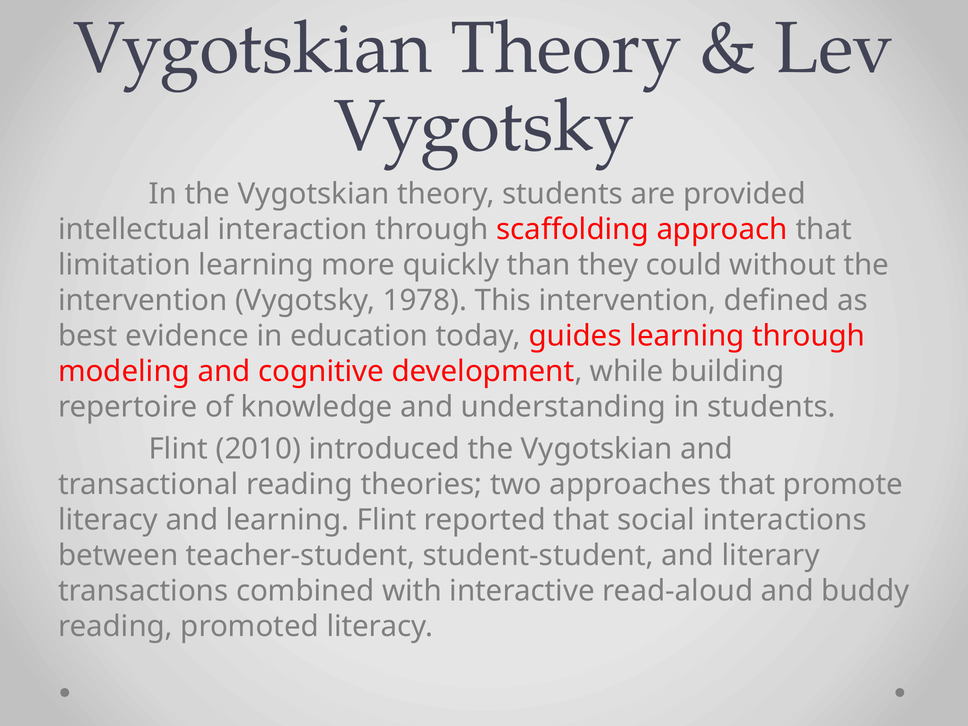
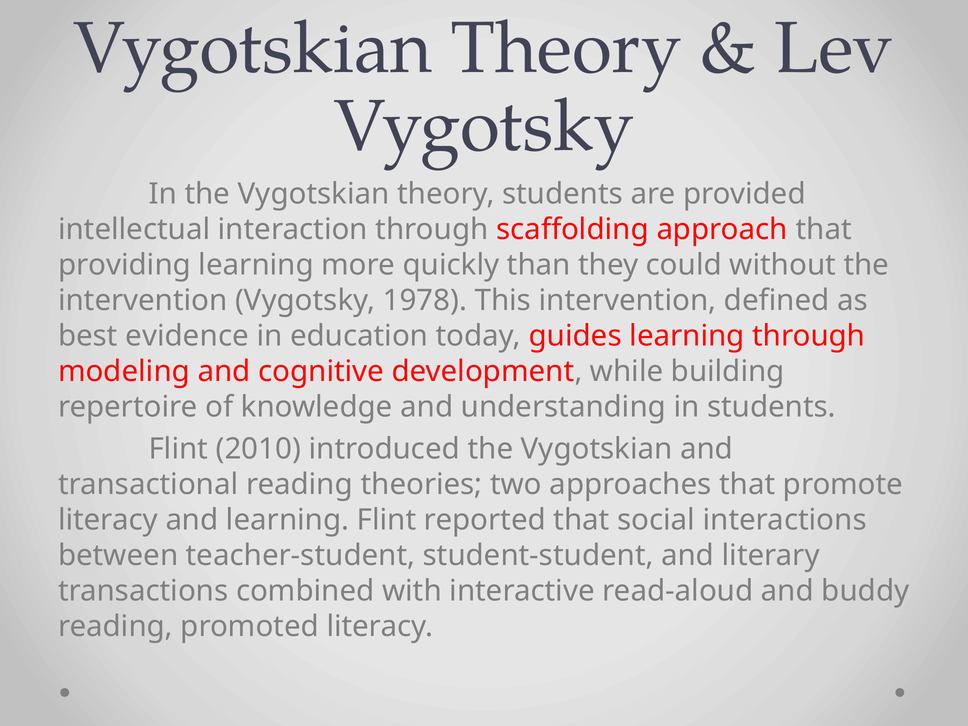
limitation: limitation -> providing (125, 265)
